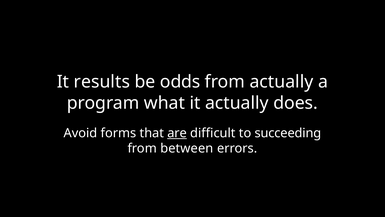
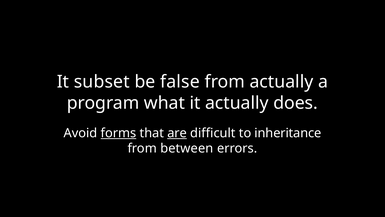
results: results -> subset (102, 82)
odds: odds -> false (180, 82)
forms underline: none -> present (118, 133)
succeeding: succeeding -> inheritance (288, 133)
